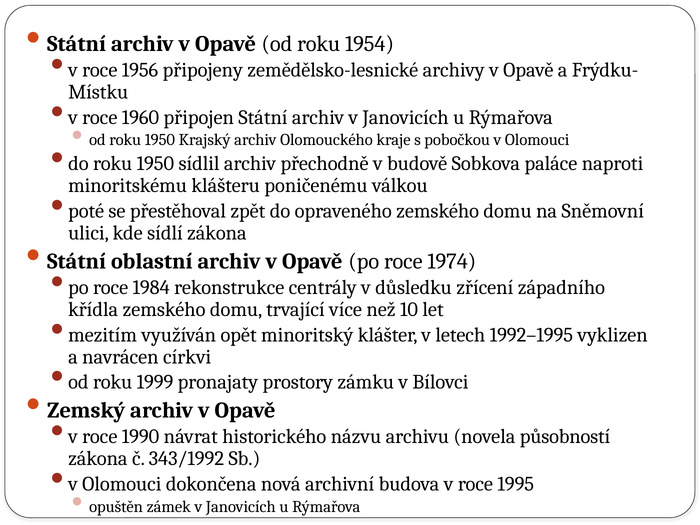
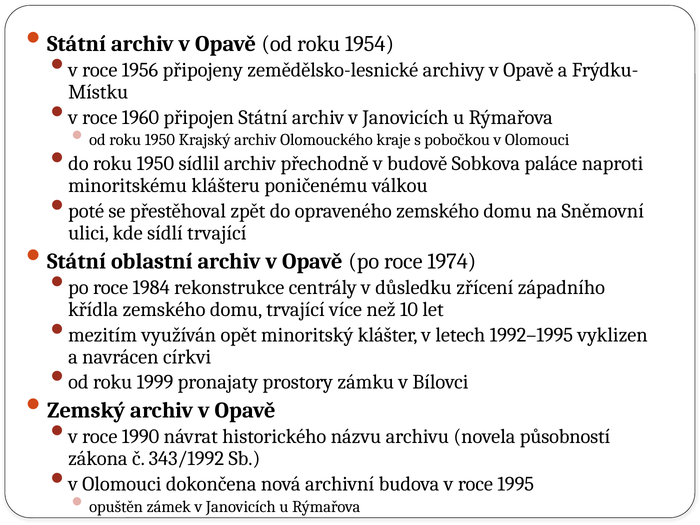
sídlí zákona: zákona -> trvající (217, 233)
